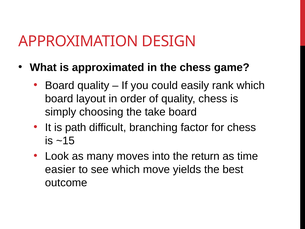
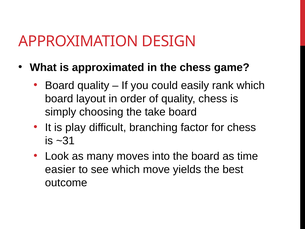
path: path -> play (76, 127)
~15: ~15 -> ~31 (65, 141)
the return: return -> board (205, 156)
